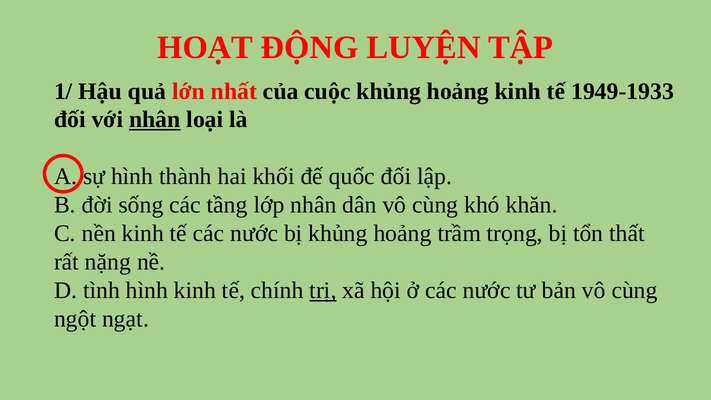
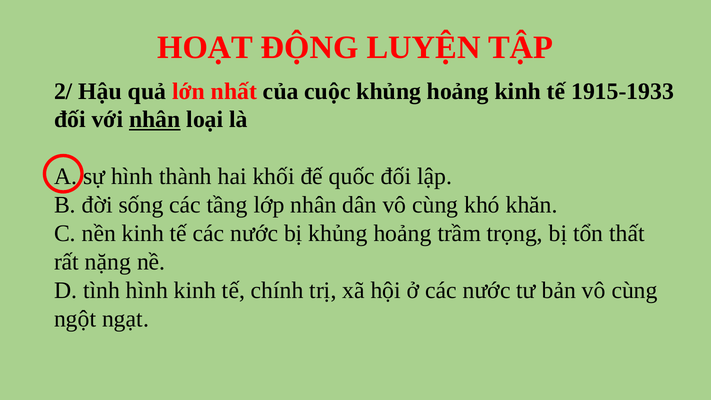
1/: 1/ -> 2/ (63, 91)
1949-1933: 1949-1933 -> 1915-1933 (623, 91)
trị underline: present -> none (323, 290)
